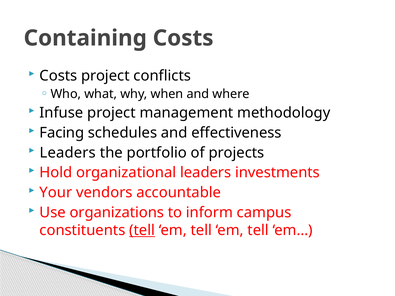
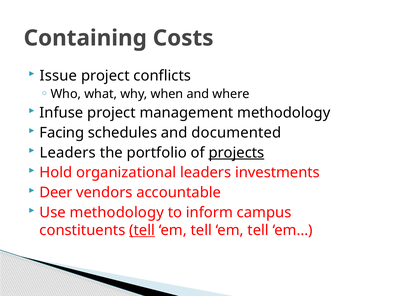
Costs: Costs -> Issue (58, 76)
effectiveness: effectiveness -> documented (236, 133)
projects underline: none -> present (236, 153)
Your: Your -> Deer (56, 193)
Use organizations: organizations -> methodology (117, 213)
